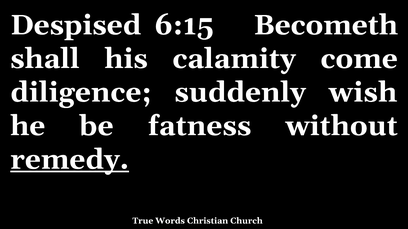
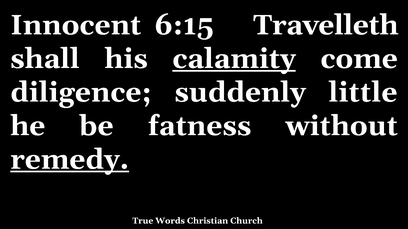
Despised: Despised -> Innocent (76, 25)
Becometh: Becometh -> Travelleth (326, 25)
calamity underline: none -> present (234, 59)
wish: wish -> little (363, 93)
